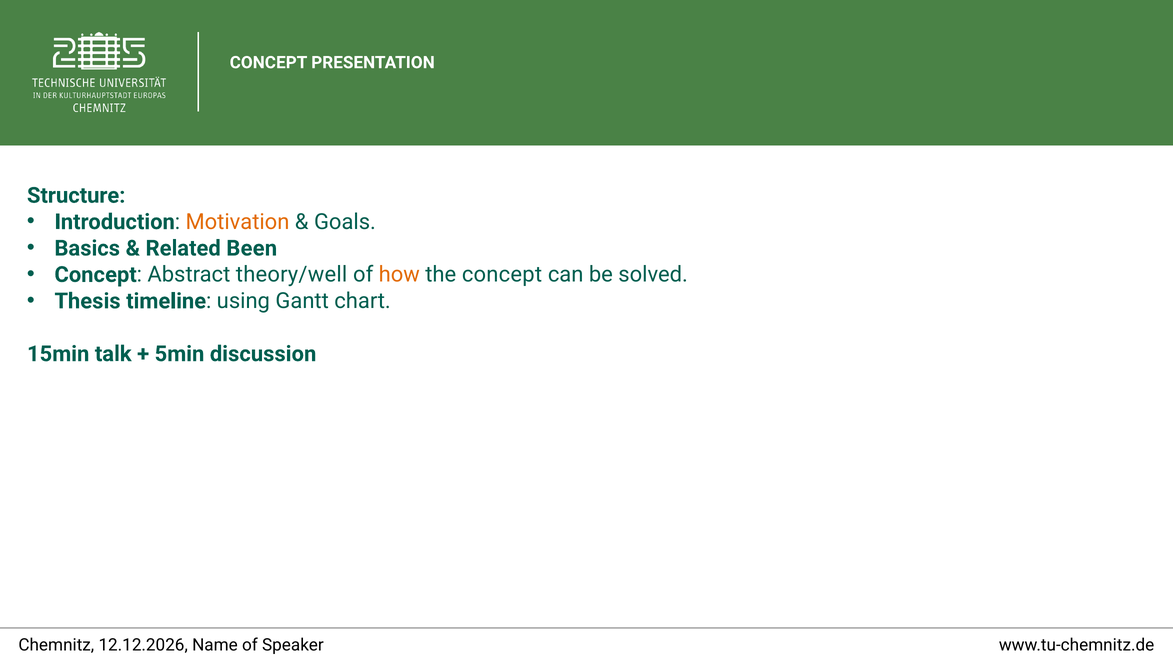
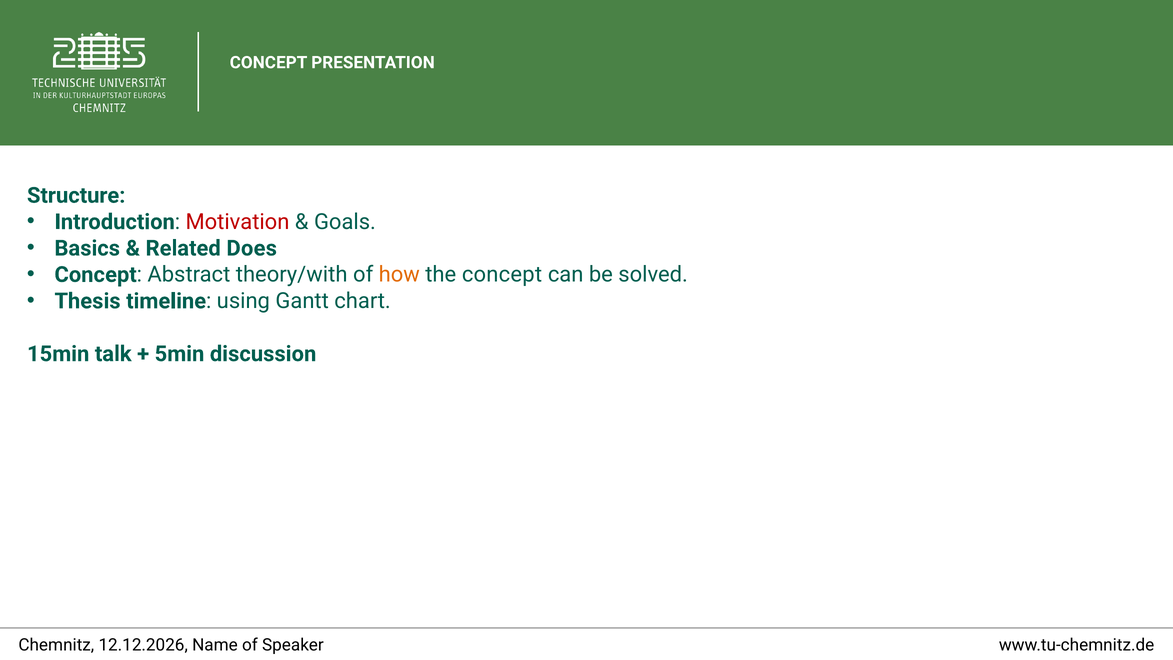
Motivation colour: orange -> red (237, 222)
Been: Been -> Does (252, 248)
theory/well: theory/well -> theory/with (292, 275)
